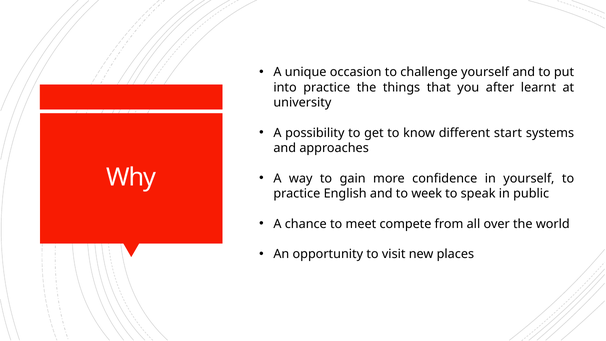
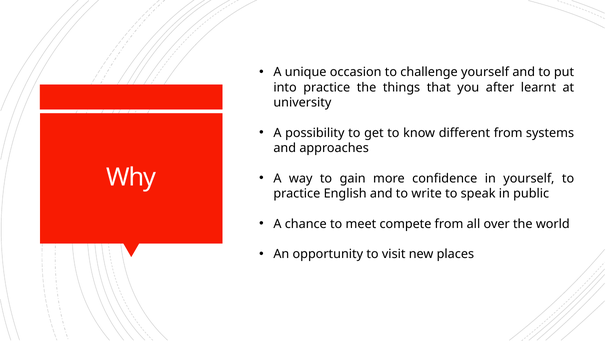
different start: start -> from (508, 133)
week: week -> write (427, 193)
